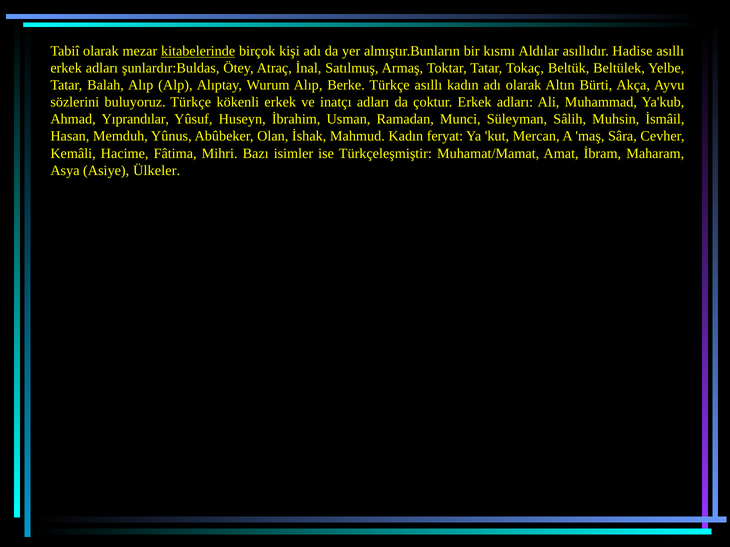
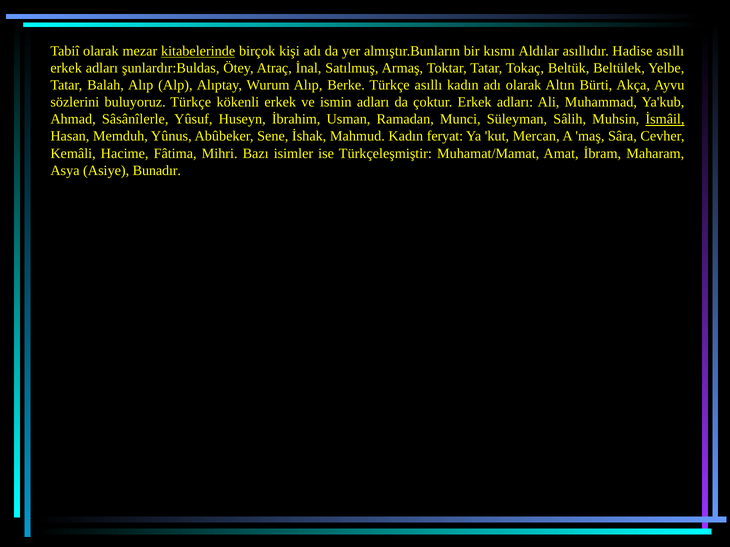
inatçı: inatçı -> ismin (336, 102)
Yıprandılar: Yıprandılar -> Sâsânîlerle (135, 119)
İsmâil underline: none -> present (665, 119)
Olan: Olan -> Sene (273, 136)
Ülkeler: Ülkeler -> Bunadır (157, 171)
